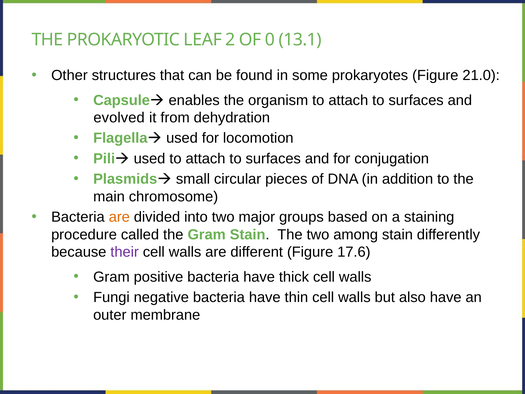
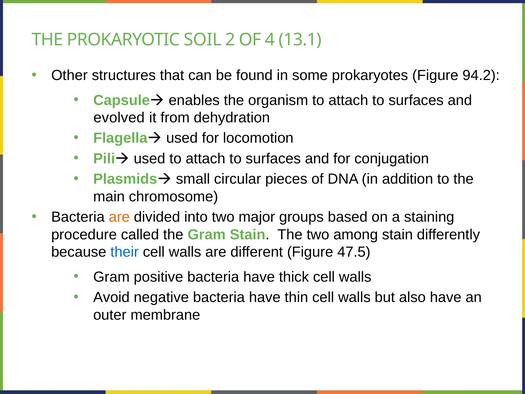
LEAF: LEAF -> SOIL (203, 40)
0: 0 -> 4 (270, 40)
21.0: 21.0 -> 94.2 (481, 75)
their colour: purple -> blue (125, 252)
17.6: 17.6 -> 47.5 (354, 252)
Fungi: Fungi -> Avoid (111, 297)
